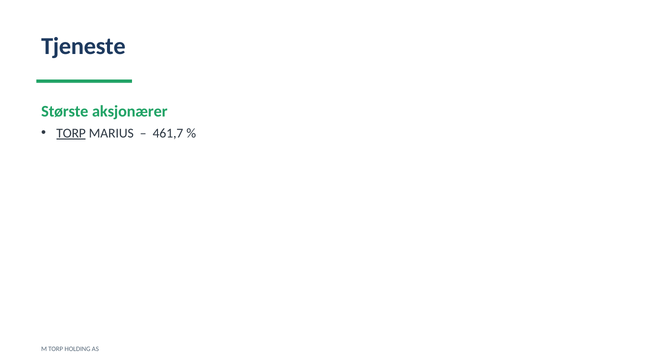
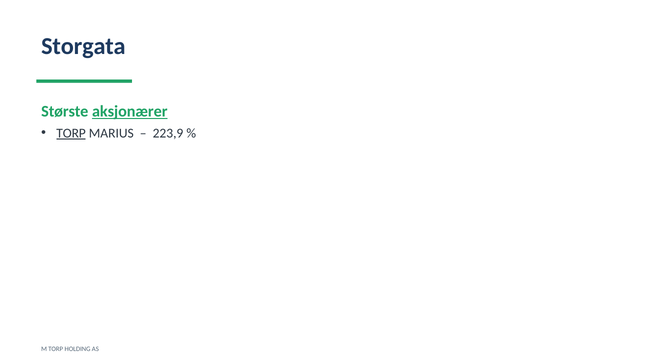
Tjeneste: Tjeneste -> Storgata (83, 46)
aksjonærer underline: none -> present (130, 111)
461,7: 461,7 -> 223,9 (168, 133)
